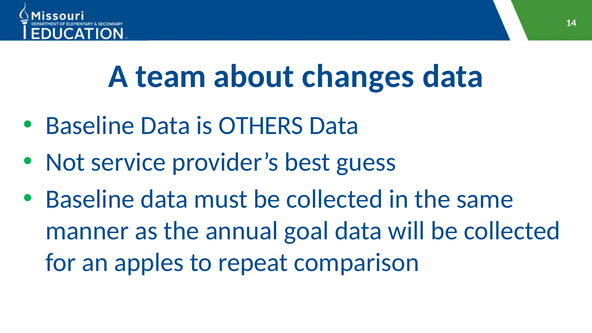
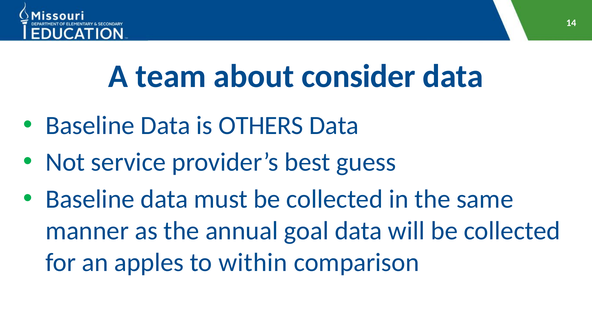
changes: changes -> consider (358, 76)
repeat: repeat -> within (253, 262)
